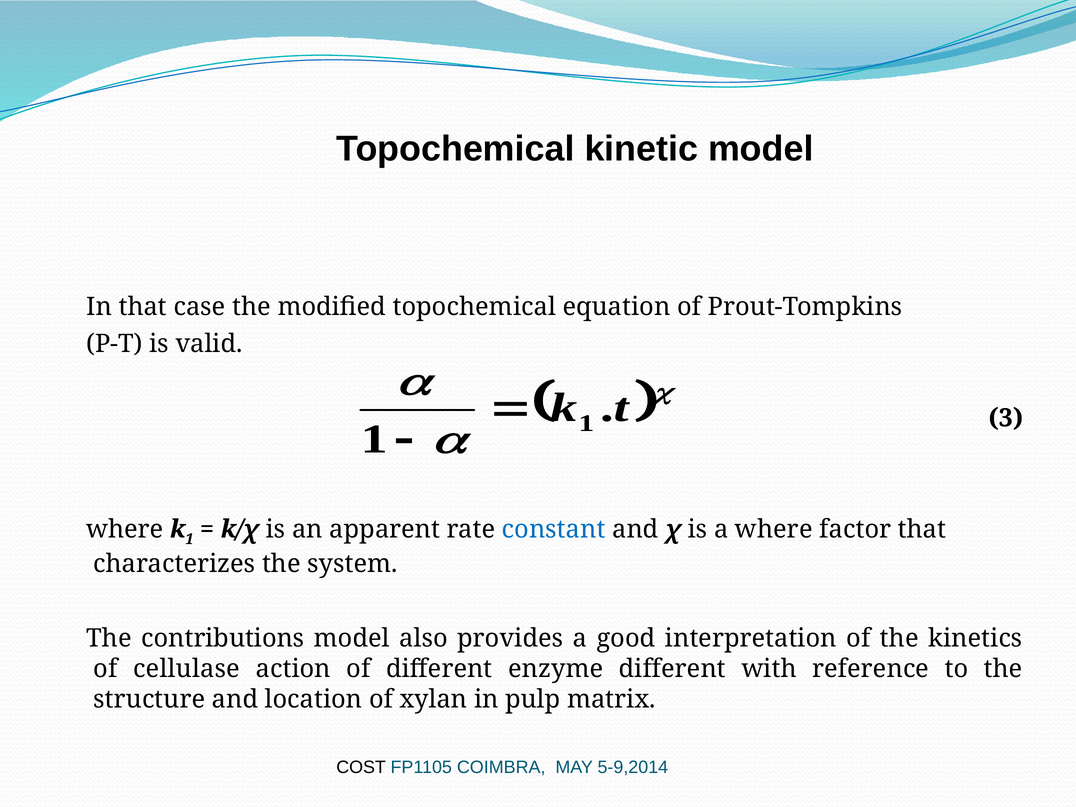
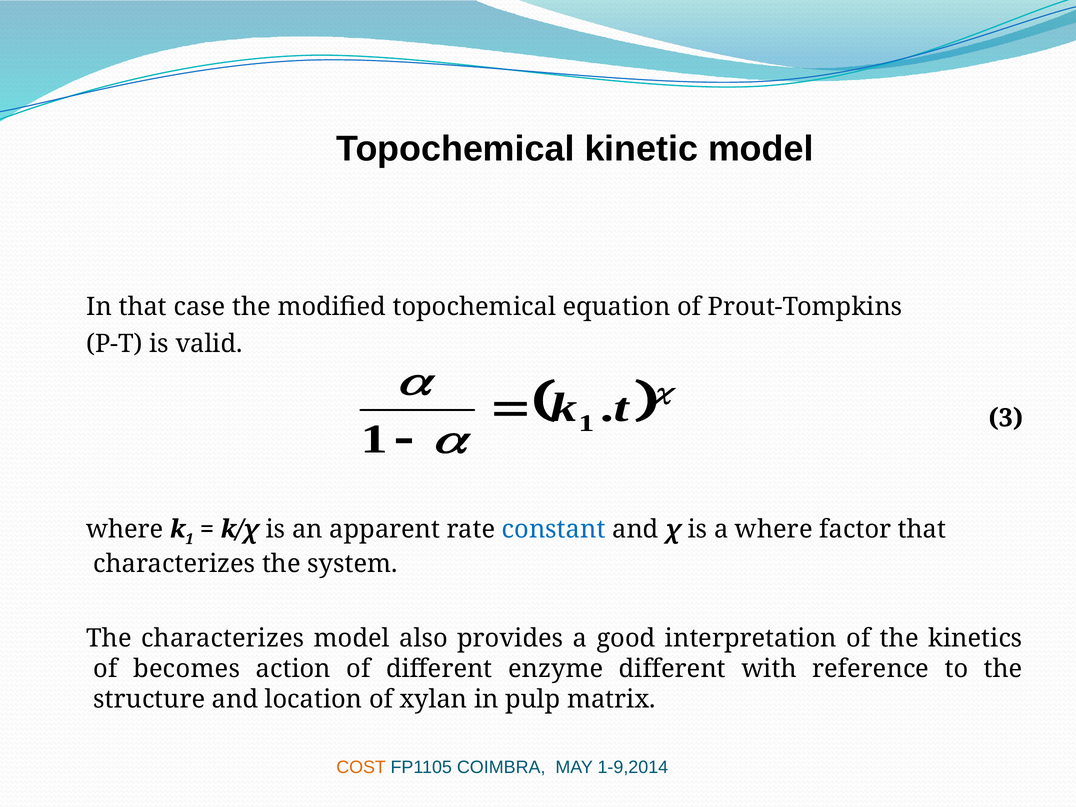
The contributions: contributions -> characterizes (223, 638)
cellulase: cellulase -> becomes (187, 669)
COST colour: black -> orange (361, 767)
5-9,2014: 5-9,2014 -> 1-9,2014 (633, 767)
